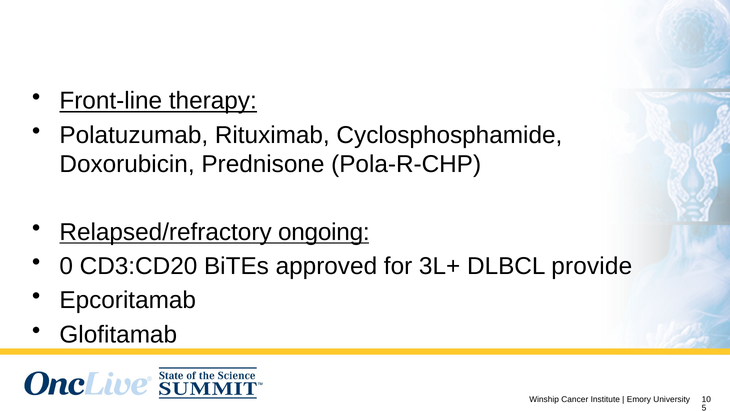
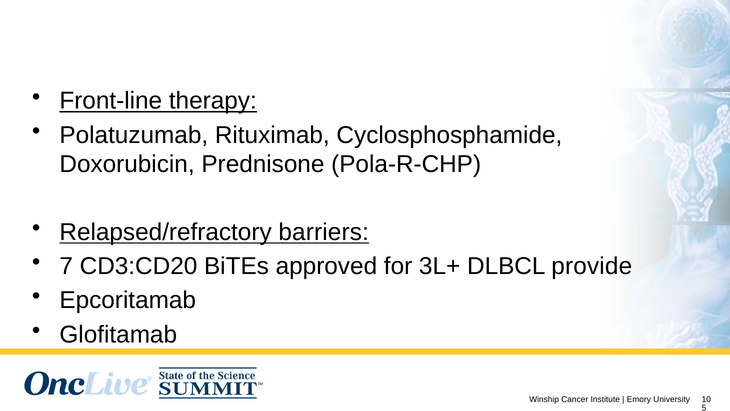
ongoing: ongoing -> barriers (324, 232)
0: 0 -> 7 (66, 266)
